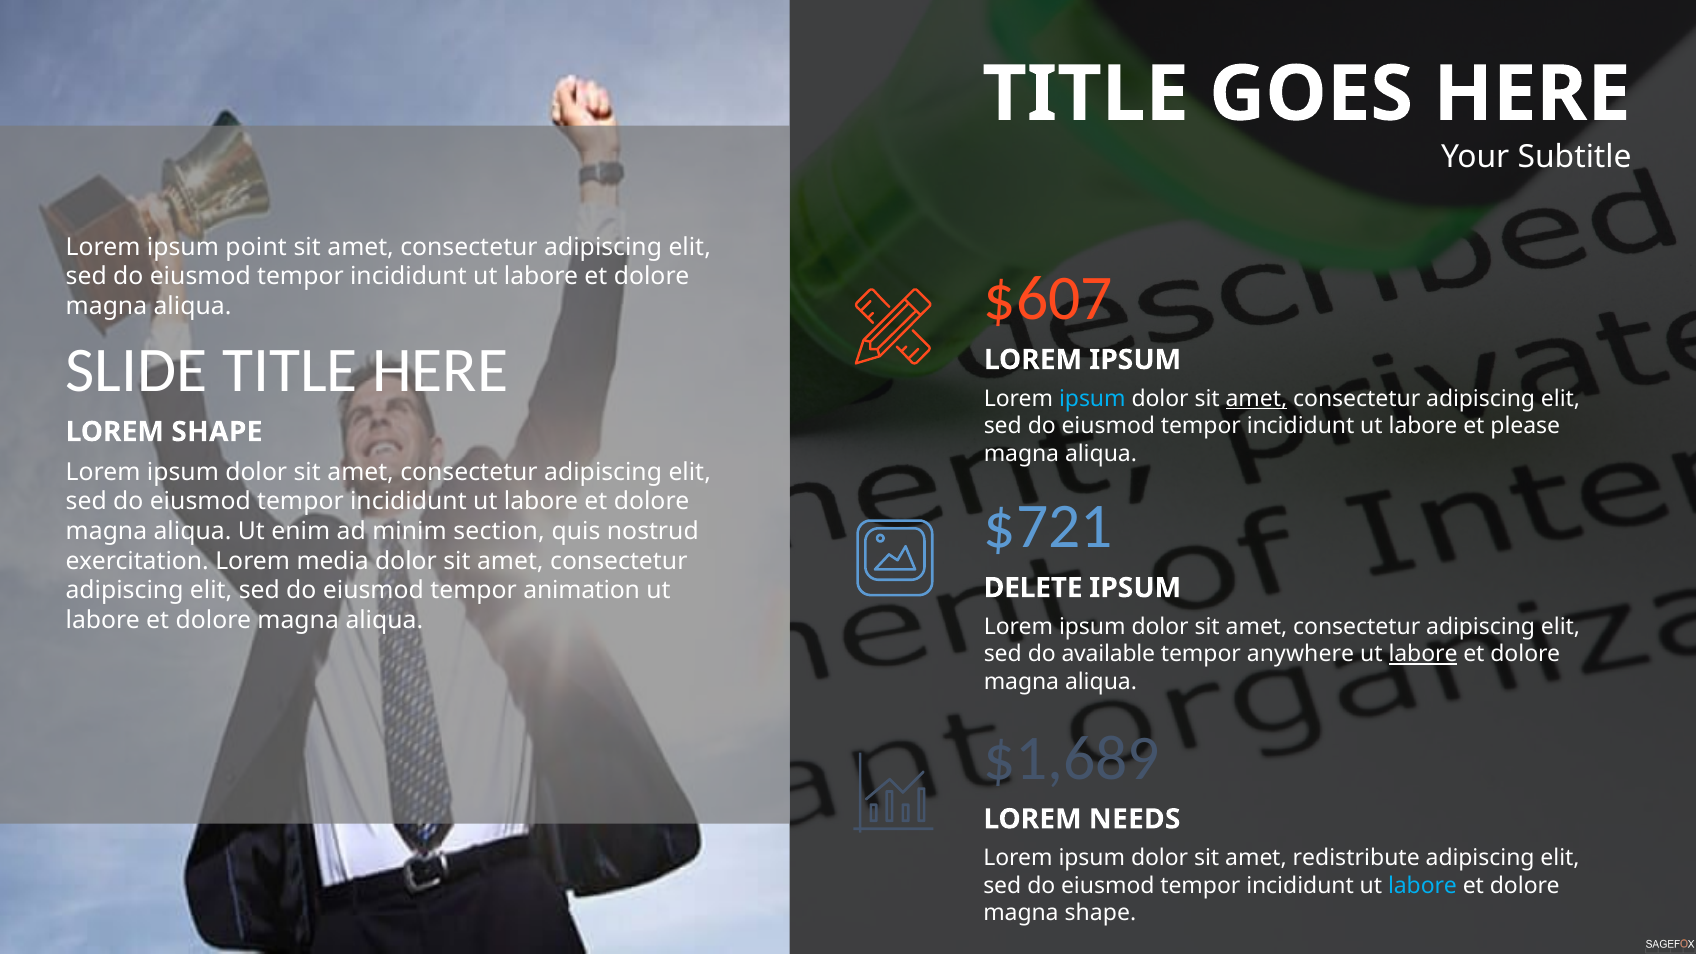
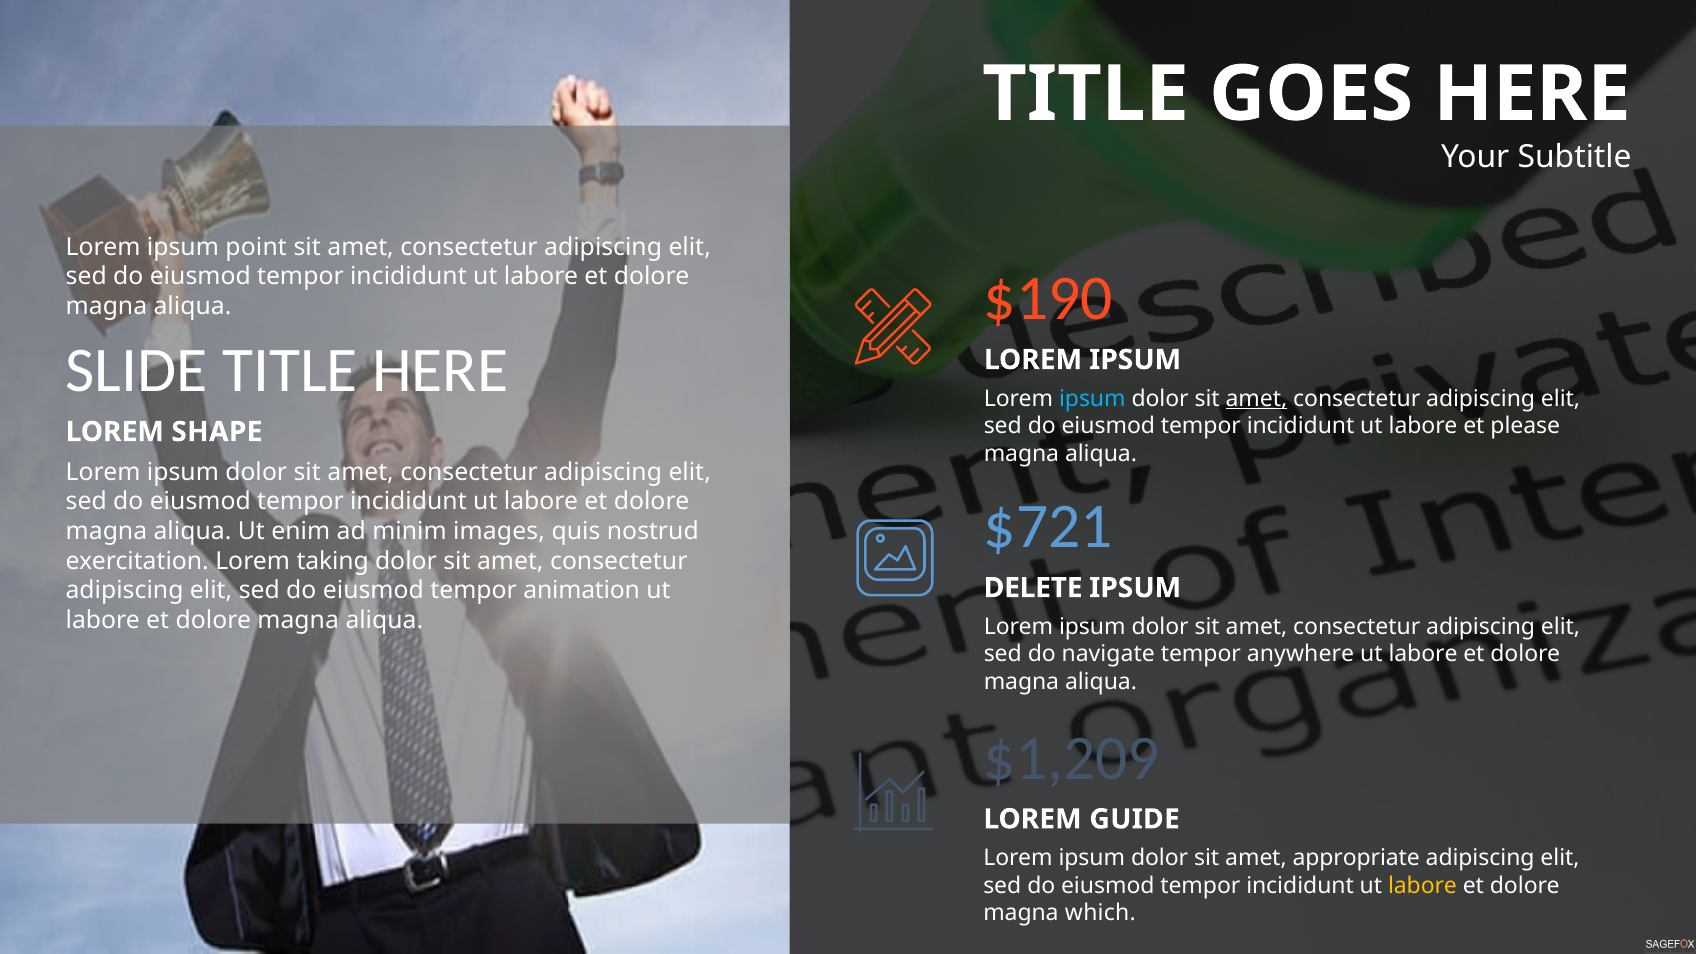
$607: $607 -> $190 (1048, 299)
section: section -> images (499, 531)
media: media -> taking (333, 561)
available: available -> navigate (1108, 654)
labore underline: present -> none (1423, 654)
$1,689: $1,689 -> $1,209 (1072, 758)
NEEDS: NEEDS -> GUIDE (1135, 819)
redistribute: redistribute -> appropriate (1356, 858)
labore colour: light blue -> yellow (1423, 886)
magna shape: shape -> which (1100, 913)
